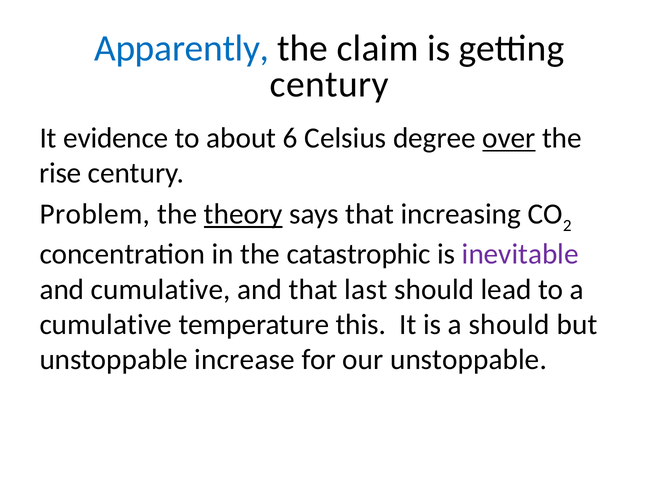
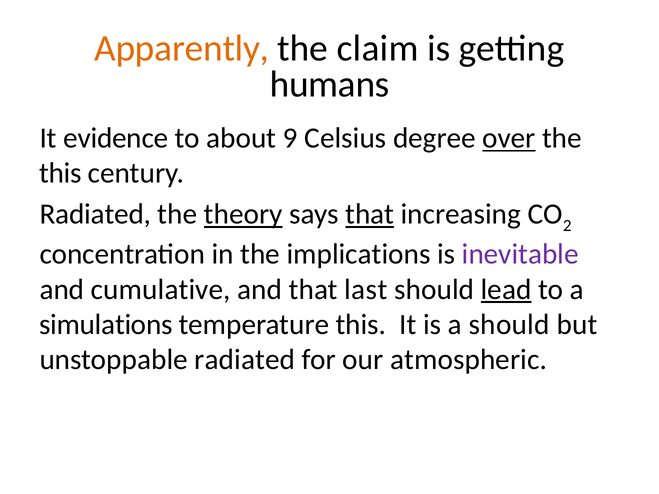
Apparently colour: blue -> orange (182, 49)
century: century -> humans (330, 85)
6: 6 -> 9 (290, 138)
rise: rise -> this (60, 173)
Problem: Problem -> Radiated (95, 214)
that underline: none -> present (370, 214)
catastrophic: catastrophic -> implications (359, 254)
lead underline: none -> present (506, 290)
cumulative: cumulative -> simulations (106, 325)
unstoppable increase: increase -> radiated (245, 360)
our unstoppable: unstoppable -> atmospheric (469, 360)
